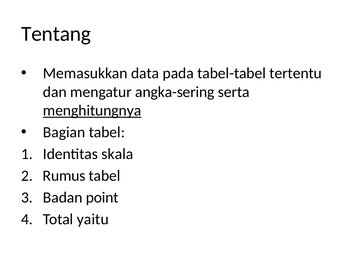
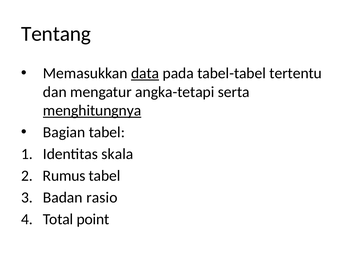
data underline: none -> present (145, 73)
angka-sering: angka-sering -> angka-tetapi (175, 92)
point: point -> rasio (102, 198)
yaitu: yaitu -> point (93, 220)
